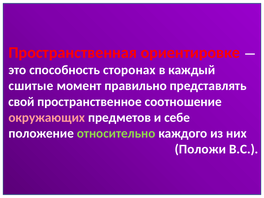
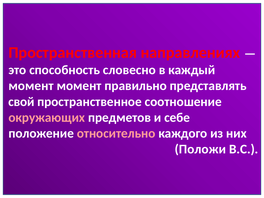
ориентировке: ориентировке -> направлениях (190, 53)
сторонах: сторонах -> словесно (129, 70)
сшитые: сшитые -> момент (31, 86)
относительно colour: light green -> pink (116, 133)
